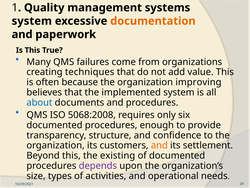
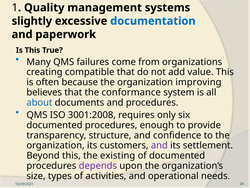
system: system -> slightly (32, 21)
documentation colour: orange -> blue (153, 21)
techniques: techniques -> compatible (90, 72)
implemented: implemented -> conformance (131, 92)
5068:2008: 5068:2008 -> 3001:2008 (92, 115)
and colour: orange -> purple (159, 145)
